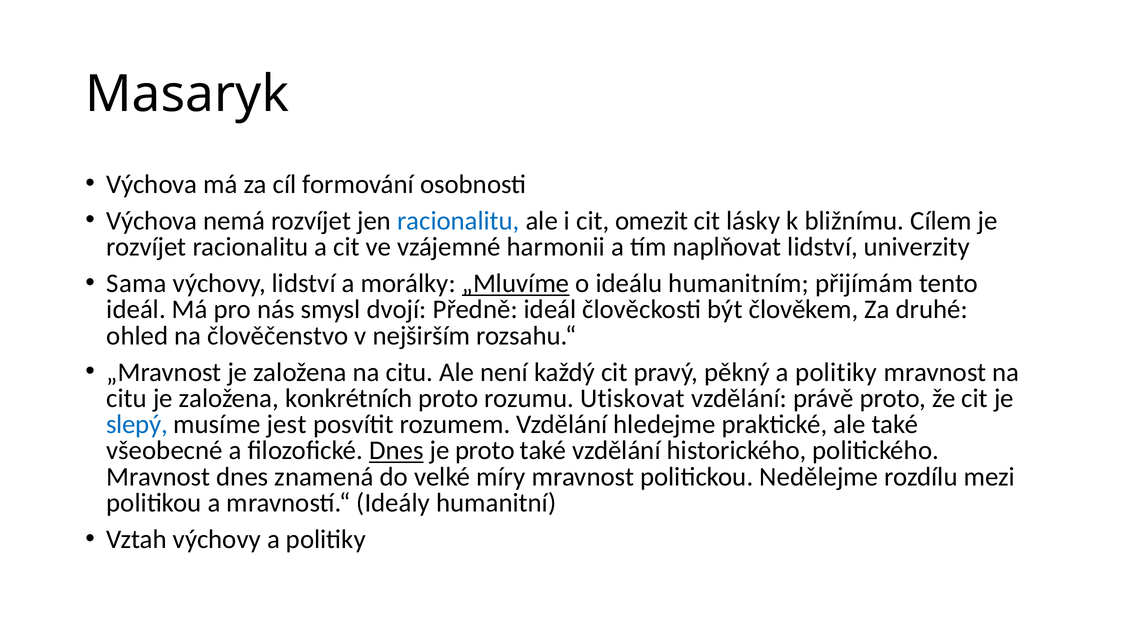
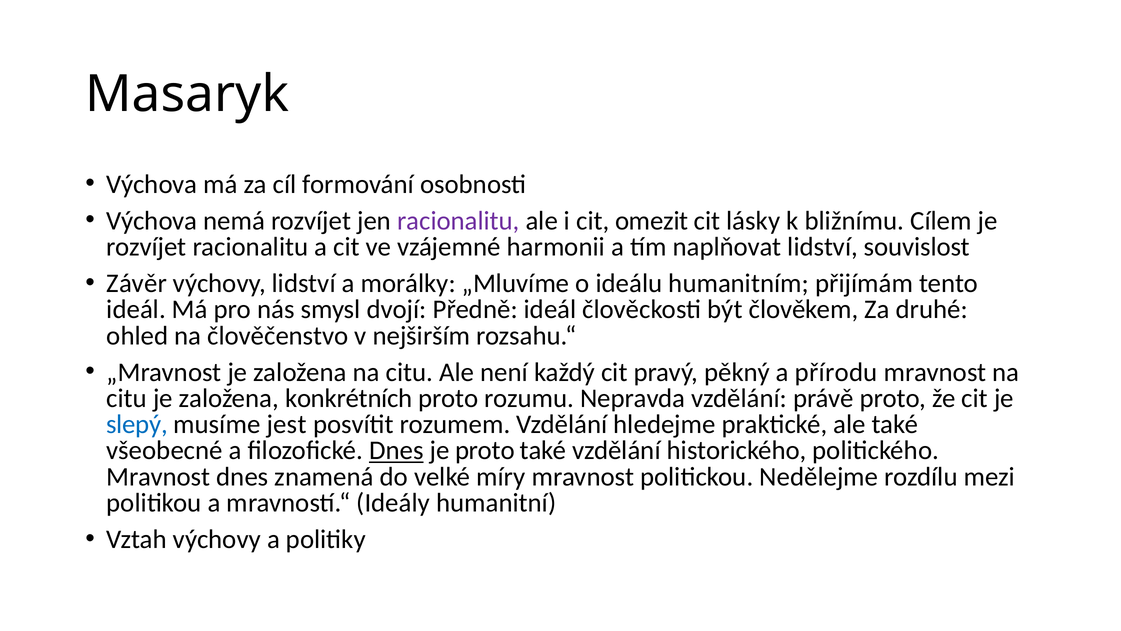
racionalitu colour: blue -> purple (458, 221)
univerzity: univerzity -> souvislost (917, 247)
Sama: Sama -> Závěr (137, 283)
„Mluvíme underline: present -> none (516, 283)
pěkný a politiky: politiky -> přírodu (836, 372)
Utiskovat: Utiskovat -> Nepravda (633, 398)
